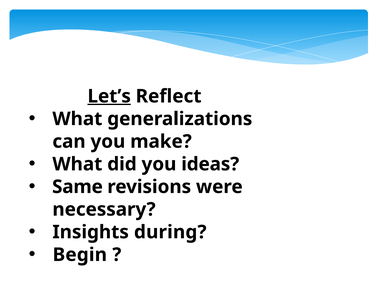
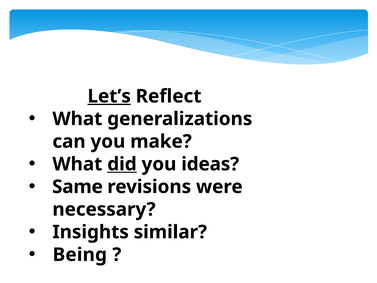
did underline: none -> present (122, 164)
during: during -> similar (170, 232)
Begin: Begin -> Being (80, 254)
